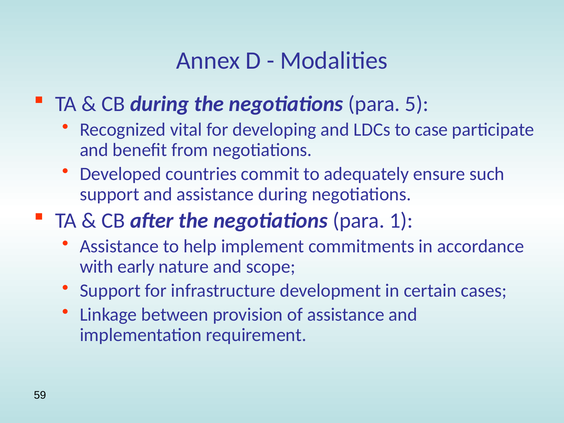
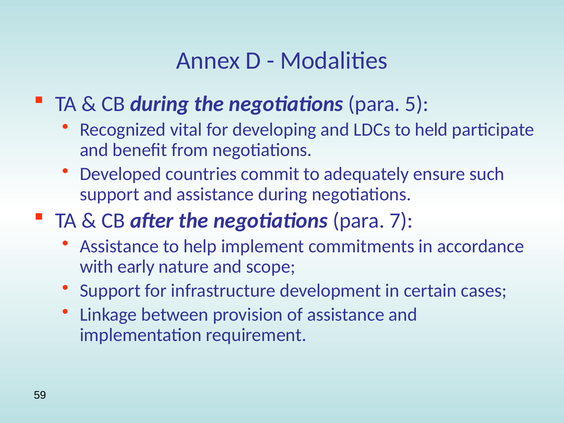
case: case -> held (431, 130)
1: 1 -> 7 (401, 221)
